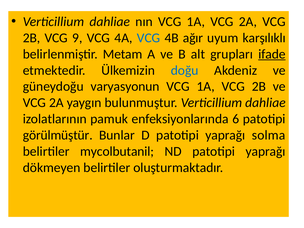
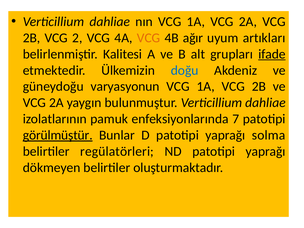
9: 9 -> 2 (77, 38)
VCG colour: blue -> orange (149, 38)
karşılıklı: karşılıklı -> artıkları (264, 38)
Metam: Metam -> Kalitesi (123, 54)
6: 6 -> 7 (236, 119)
görülmüştür underline: none -> present (58, 135)
mycolbutanil: mycolbutanil -> regülatörleri (117, 151)
